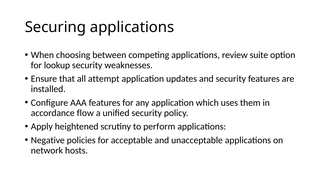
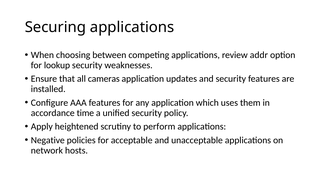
suite: suite -> addr (259, 55)
attempt: attempt -> cameras (104, 79)
flow: flow -> time (85, 113)
